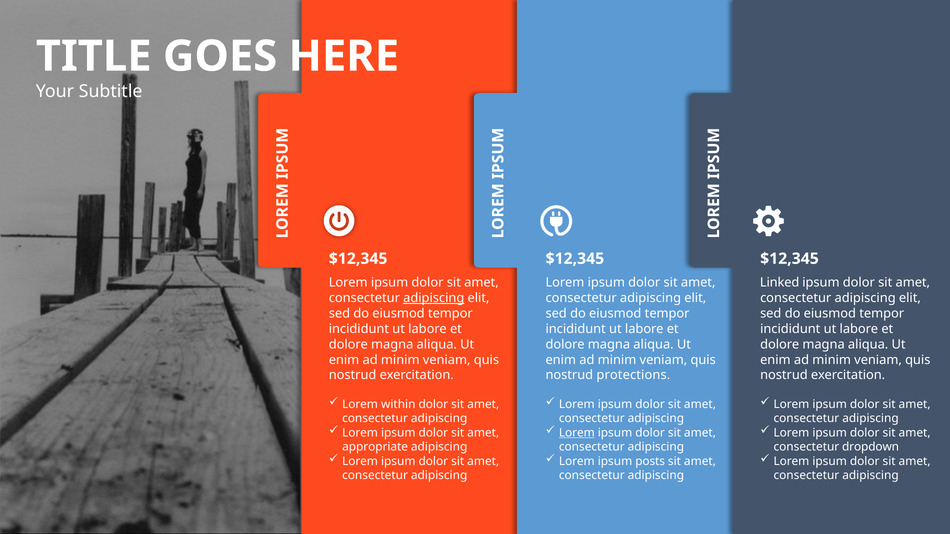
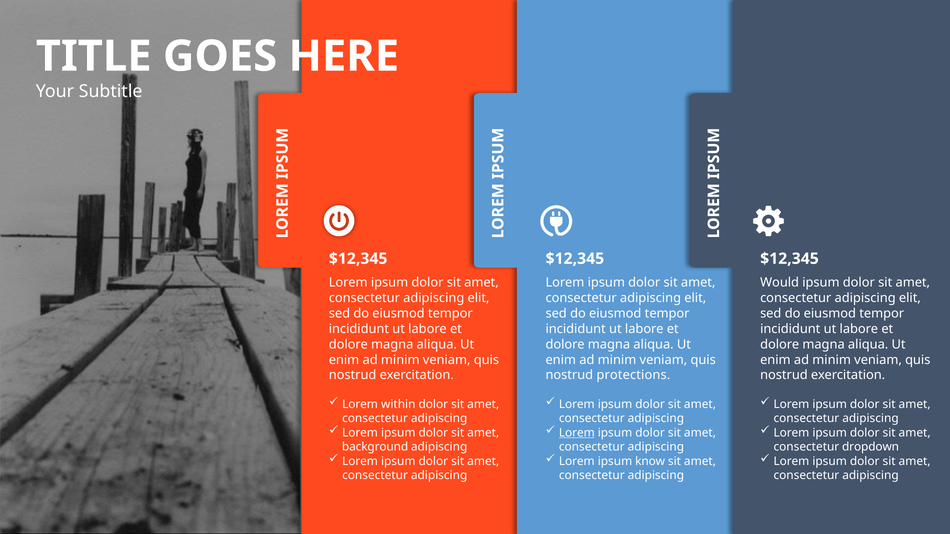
Linked: Linked -> Would (780, 283)
adipiscing underline: present -> none (434, 298)
appropriate: appropriate -> background (375, 447)
posts: posts -> know (650, 462)
